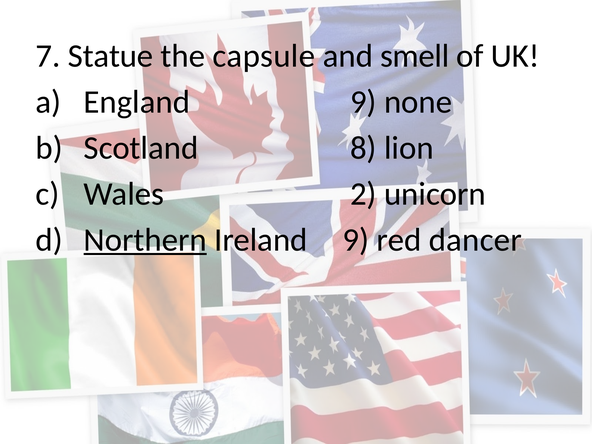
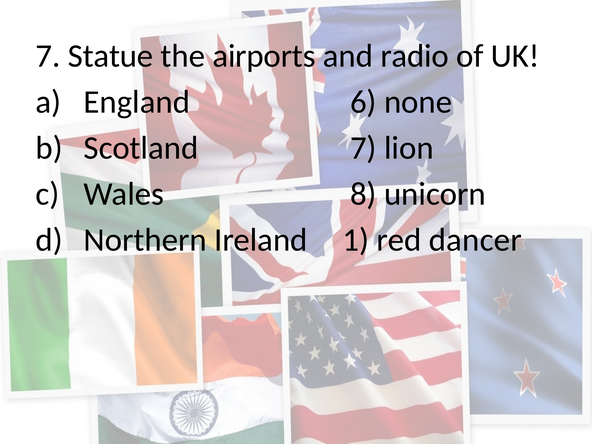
capsule: capsule -> airports (264, 56)
smell: smell -> radio (415, 56)
England 9: 9 -> 6 (363, 102)
Scotland 8: 8 -> 7 (363, 148)
2: 2 -> 8 (363, 194)
Northern underline: present -> none (145, 240)
Ireland 9: 9 -> 1 (356, 240)
